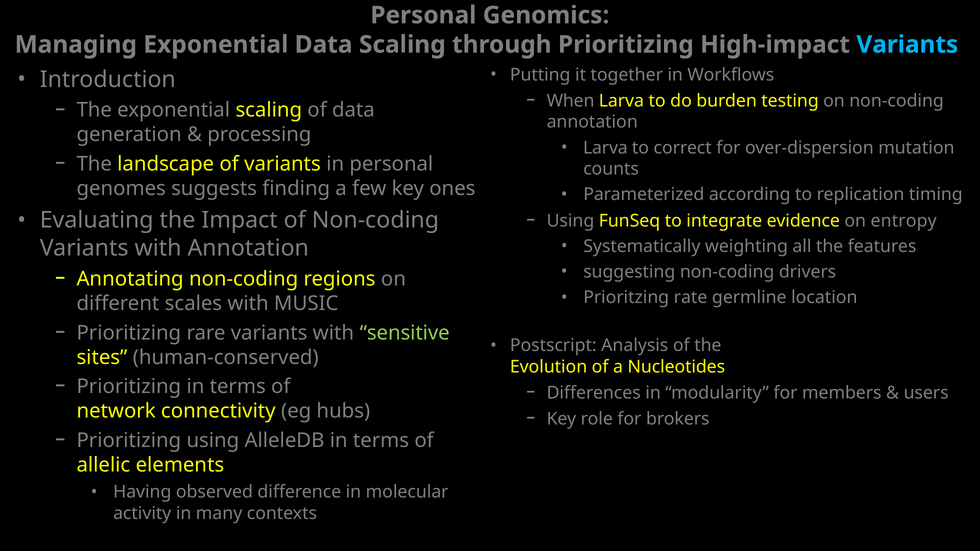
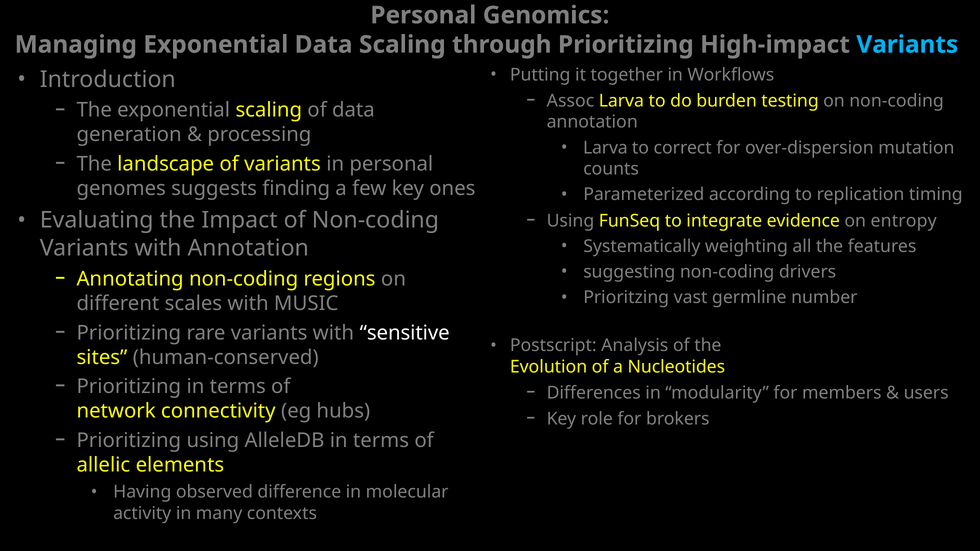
When: When -> Assoc (570, 101)
rate: rate -> vast (691, 298)
location: location -> number (824, 298)
sensitive colour: light green -> white (405, 333)
